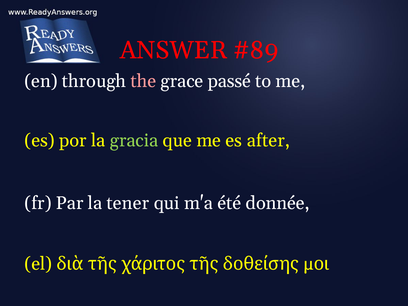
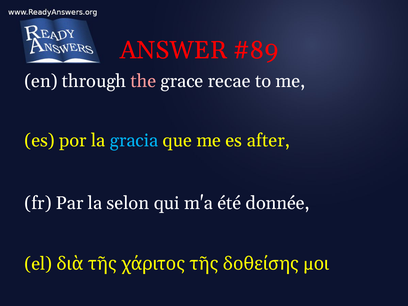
passé: passé -> recae (229, 81)
gracia colour: light green -> light blue (134, 140)
tener: tener -> selon (128, 203)
